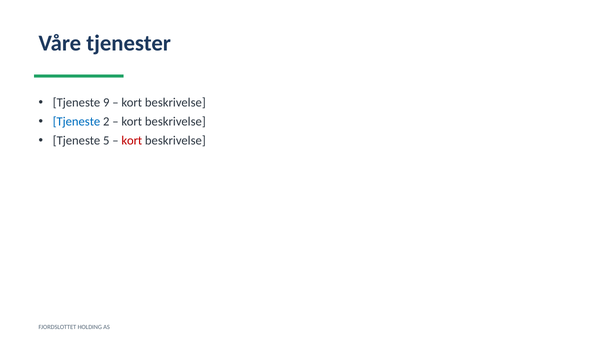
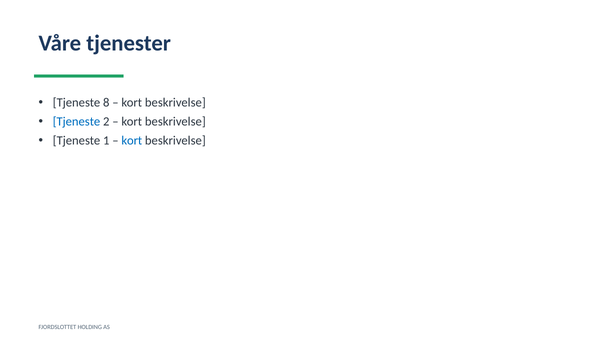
9: 9 -> 8 (106, 103)
5: 5 -> 1 (106, 141)
kort colour: red -> blue (132, 141)
